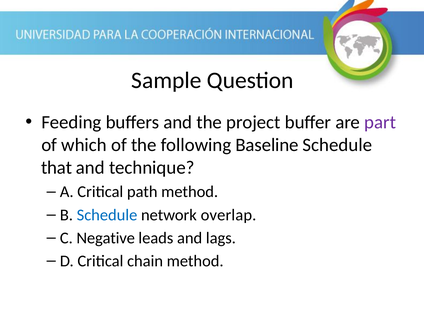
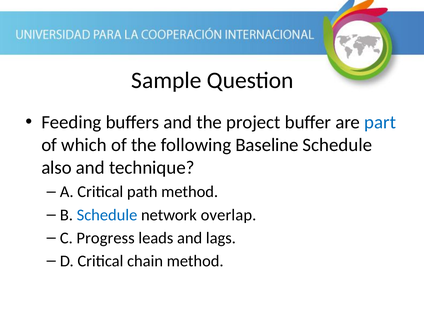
part colour: purple -> blue (380, 122)
that: that -> also (57, 167)
Negative: Negative -> Progress (106, 238)
